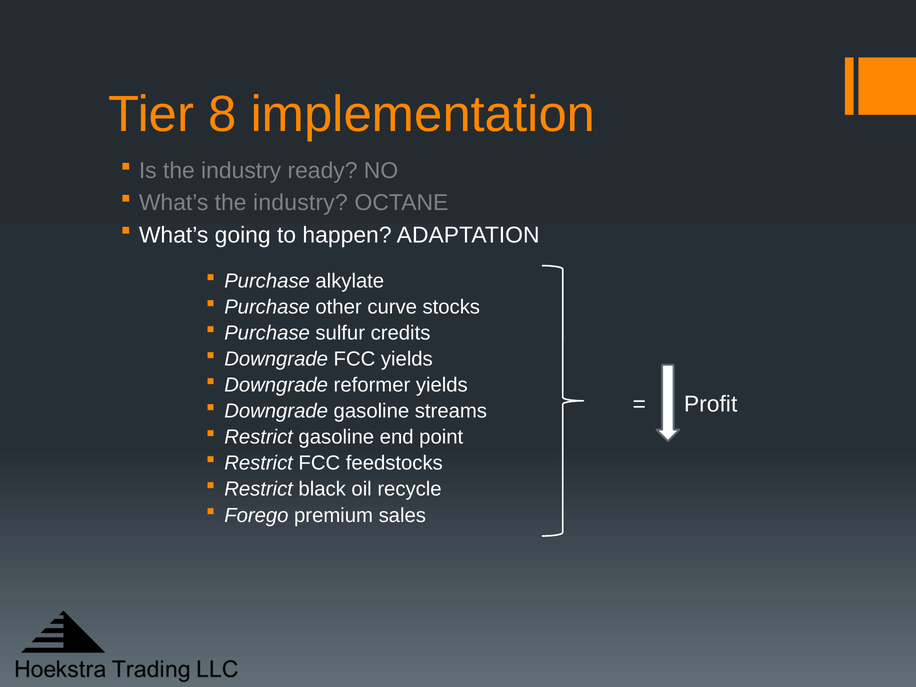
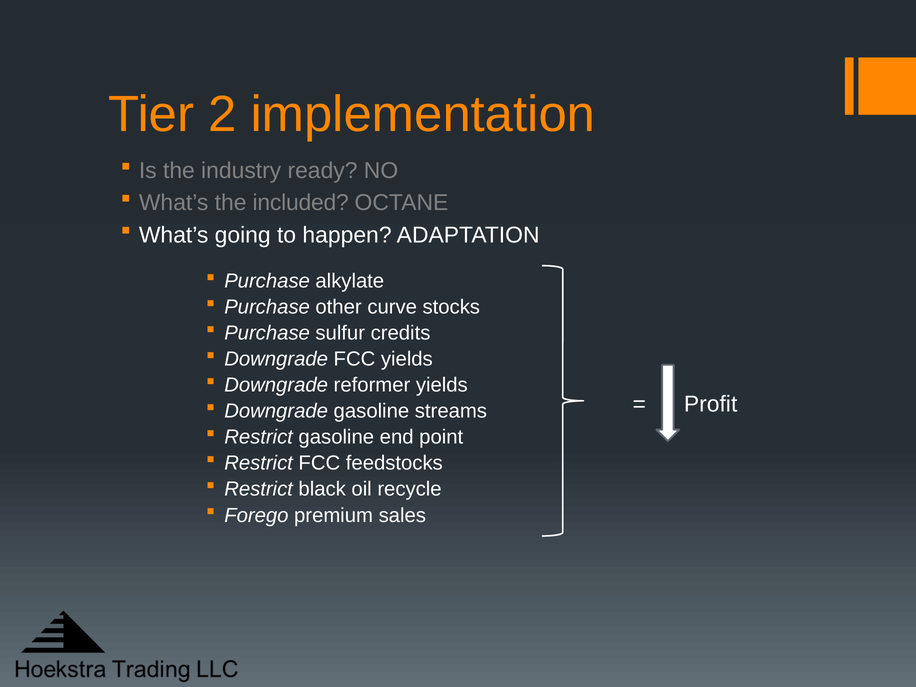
8: 8 -> 2 (222, 115)
What’s the industry: industry -> included (301, 203)
